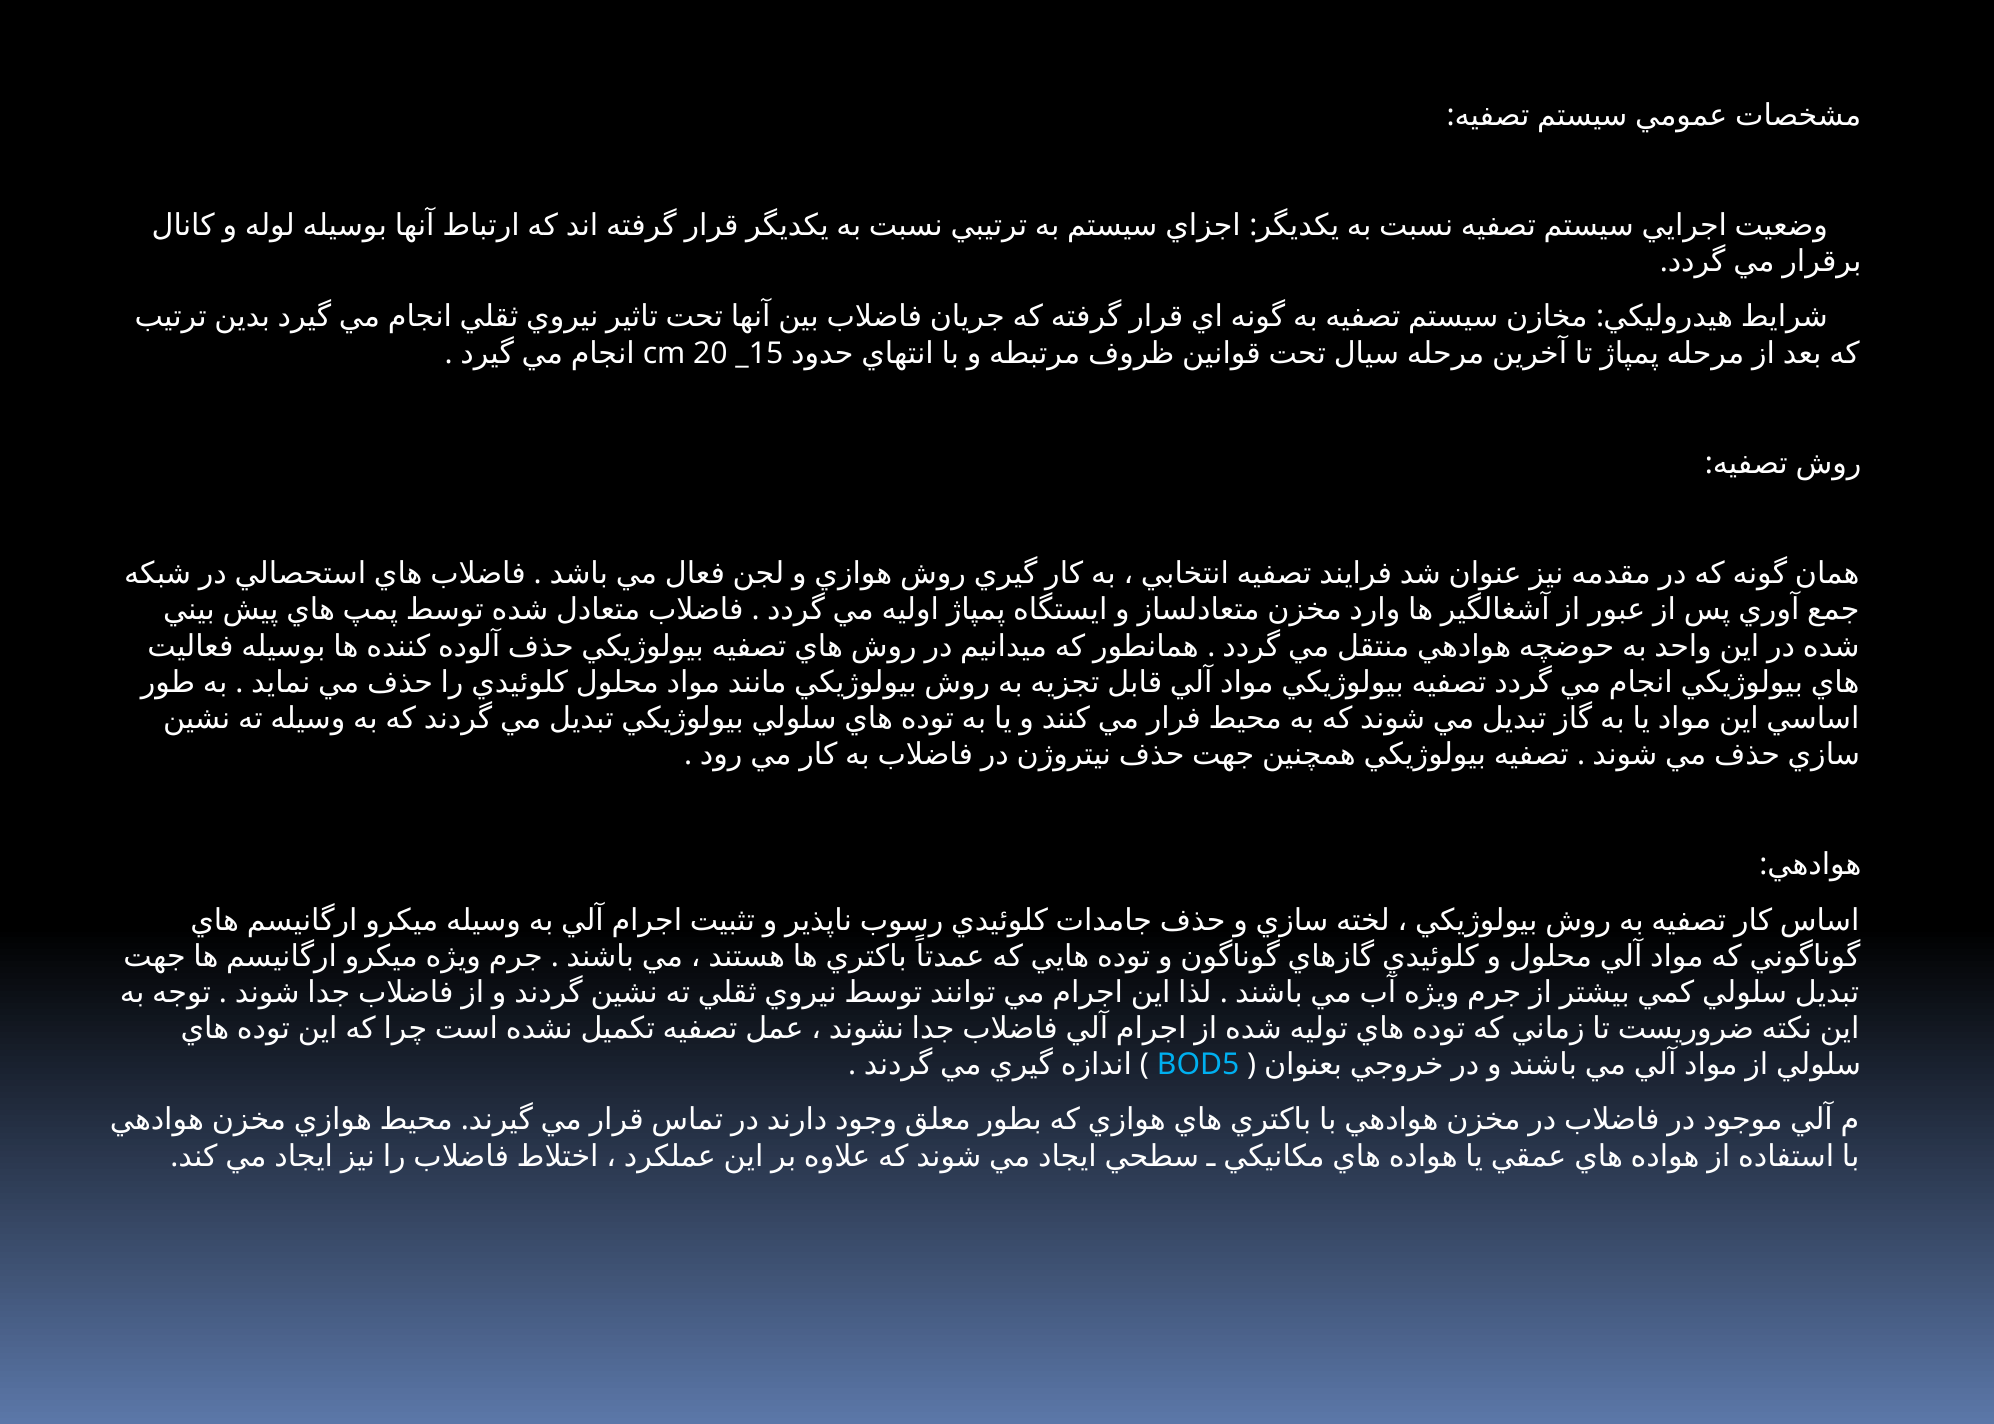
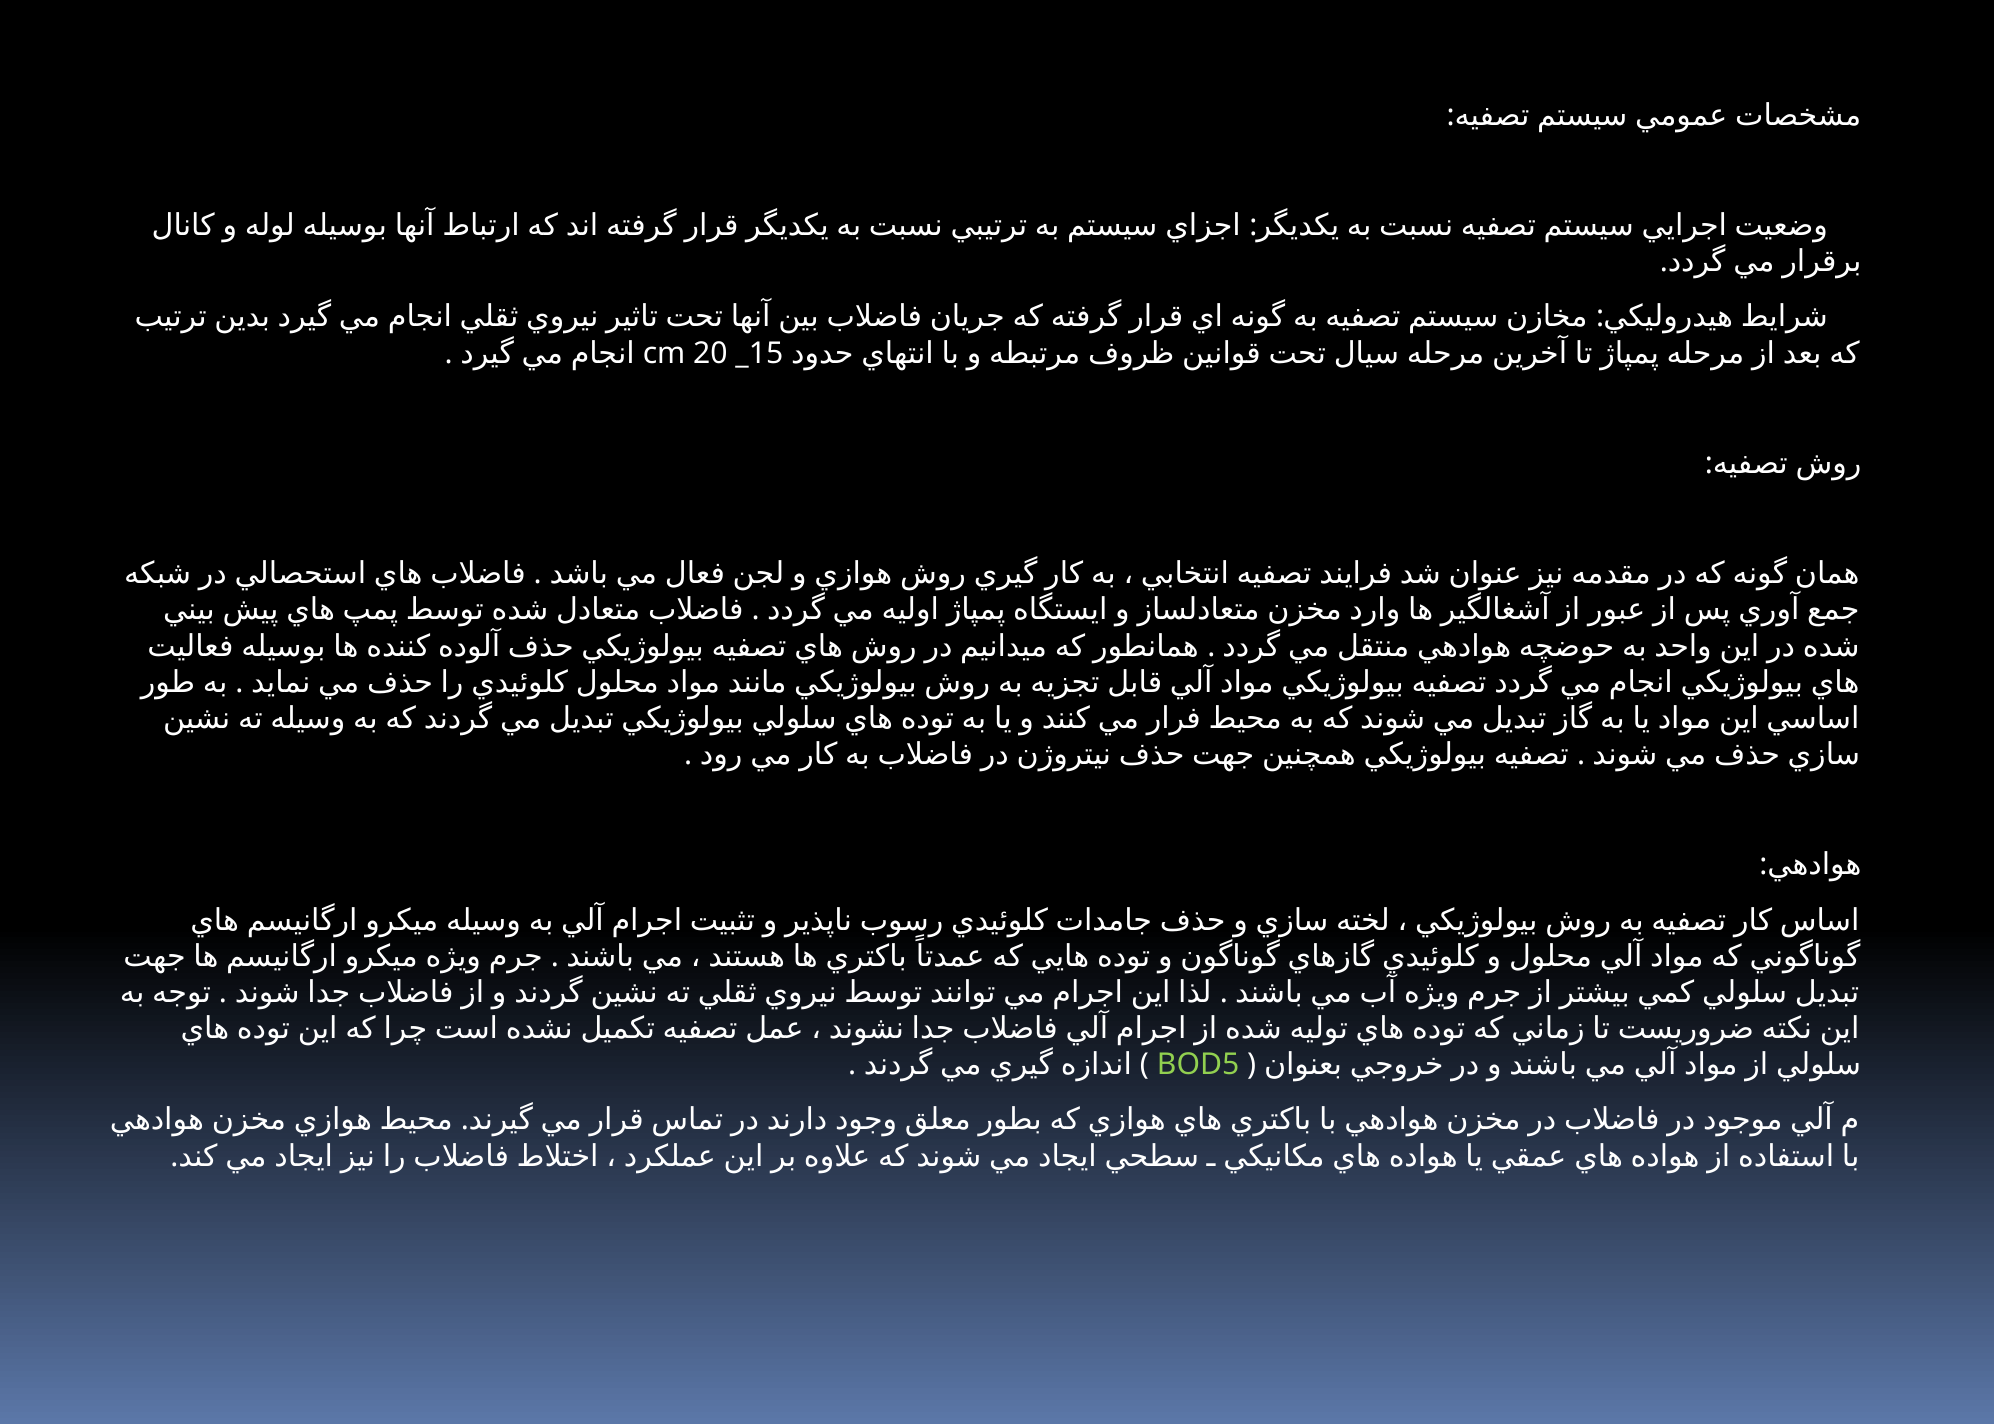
BOD5 colour: light blue -> light green (1198, 1065)
